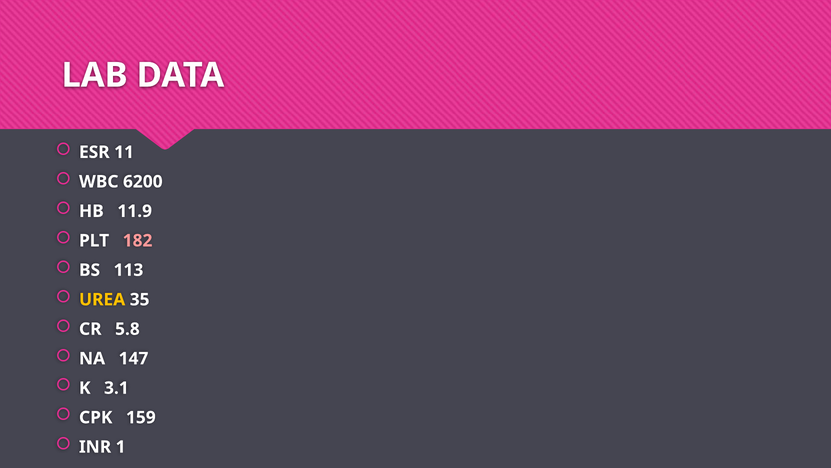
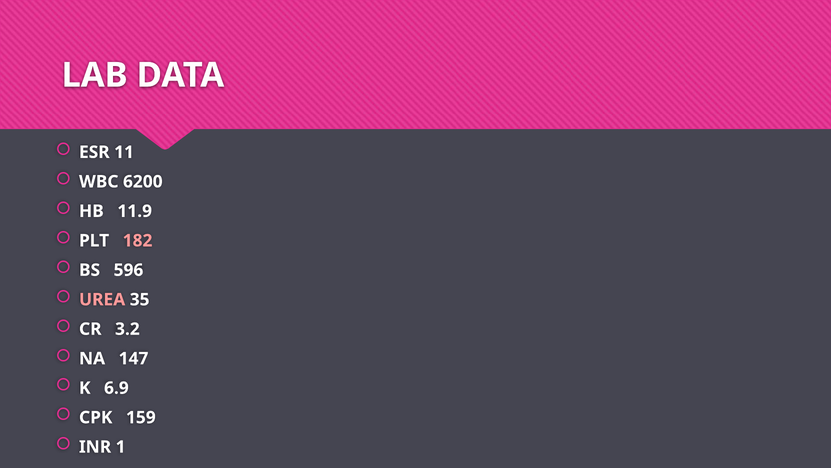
113: 113 -> 596 (128, 270)
UREA colour: yellow -> pink (102, 299)
5.8: 5.8 -> 3.2 (127, 329)
3.1: 3.1 -> 6.9 (116, 388)
